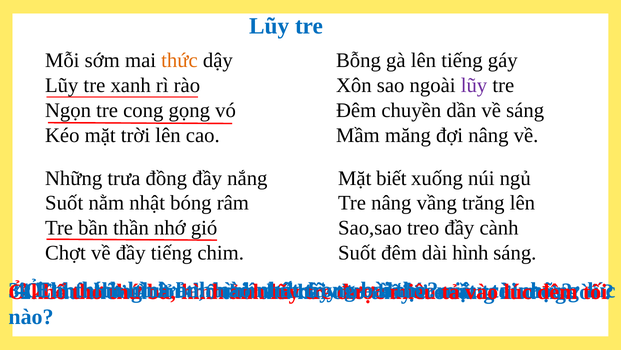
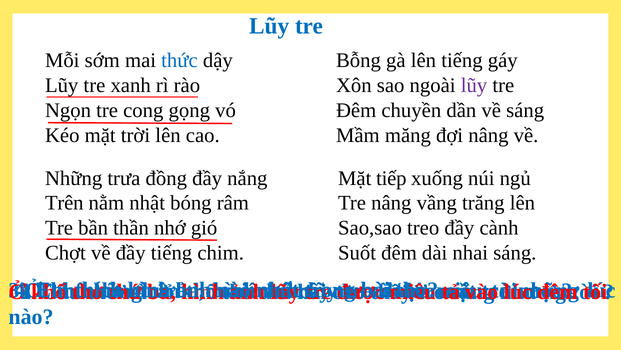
thức colour: orange -> blue (179, 60)
biết: biết -> tiếp (391, 178)
Suốt: Suốt -> Trên (64, 203)
dài hình: hình -> nhai (470, 252)
